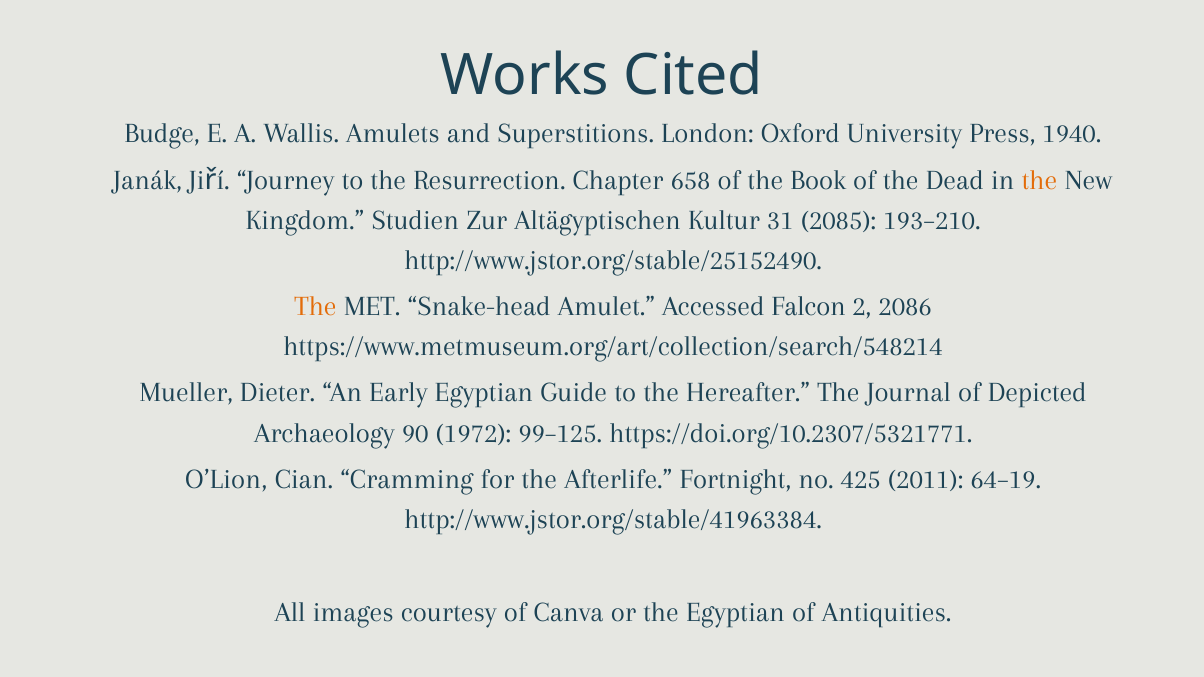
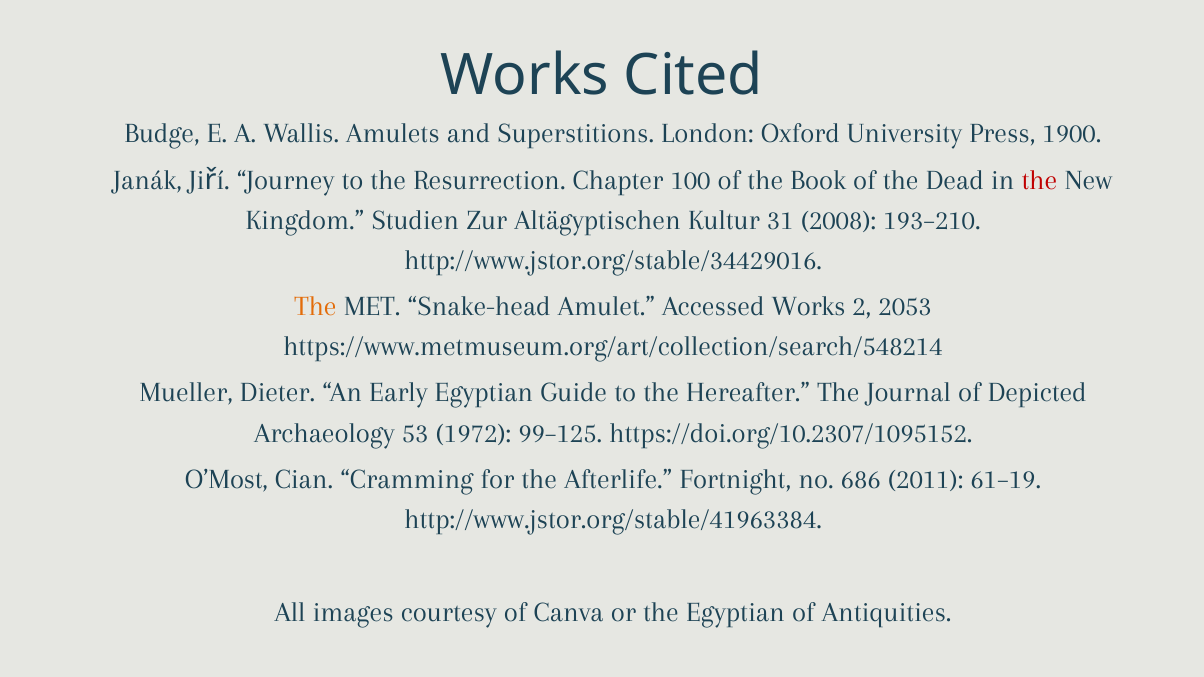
1940: 1940 -> 1900 (1072, 133)
658: 658 -> 100 (691, 180)
the colour: orange -> red (1039, 180)
2085: 2085 -> 2008 (838, 220)
http://www.jstor.org/stable/25152490: http://www.jstor.org/stable/25152490 -> http://www.jstor.org/stable/34429016 (613, 260)
Accessed Falcon: Falcon -> Works (809, 306)
2086: 2086 -> 2053 (905, 306)
90: 90 -> 53 (415, 433)
https://doi.org/10.2307/5321771: https://doi.org/10.2307/5321771 -> https://doi.org/10.2307/1095152 (791, 433)
O’Lion: O’Lion -> O’Most (226, 479)
425: 425 -> 686 (861, 479)
64–19: 64–19 -> 61–19 (1006, 479)
